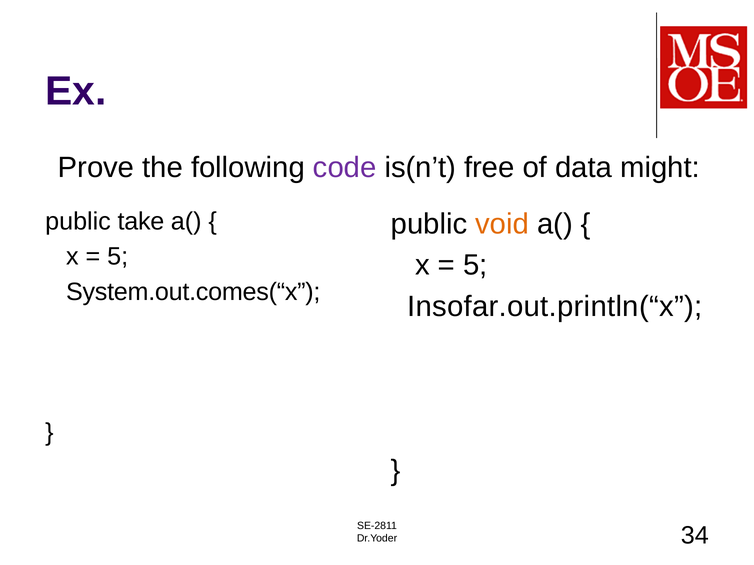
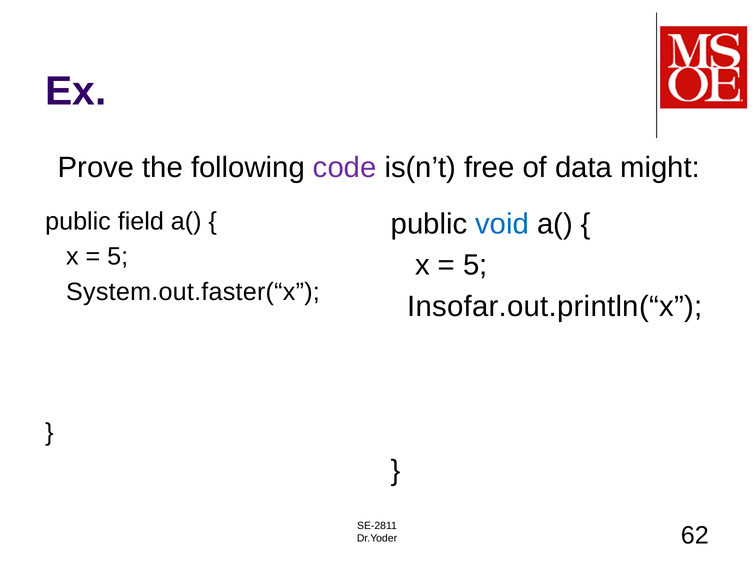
take: take -> field (141, 222)
void colour: orange -> blue (502, 224)
System.out.comes(“x: System.out.comes(“x -> System.out.faster(“x (193, 292)
34: 34 -> 62 (695, 536)
